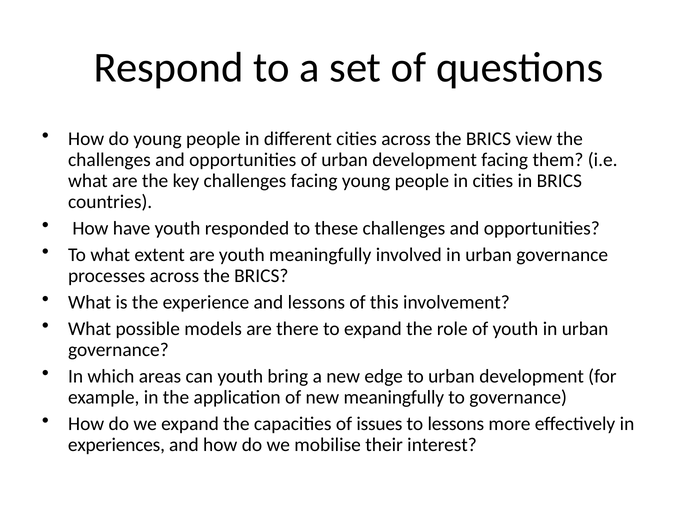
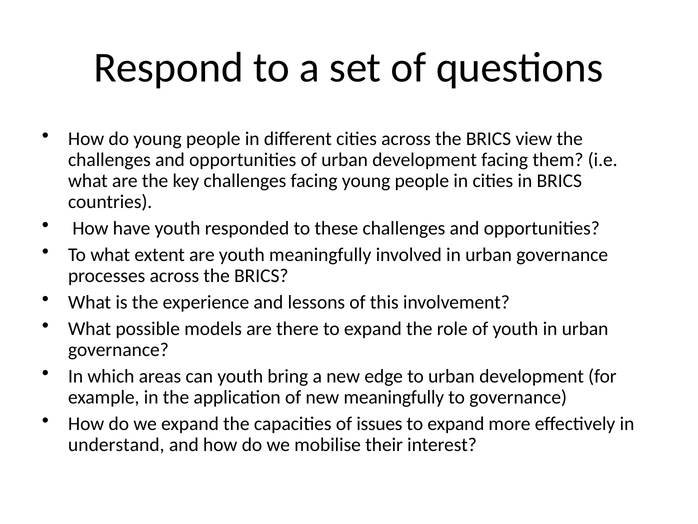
lessons: lessons -> expand (456, 423)
experiences: experiences -> understand (116, 444)
